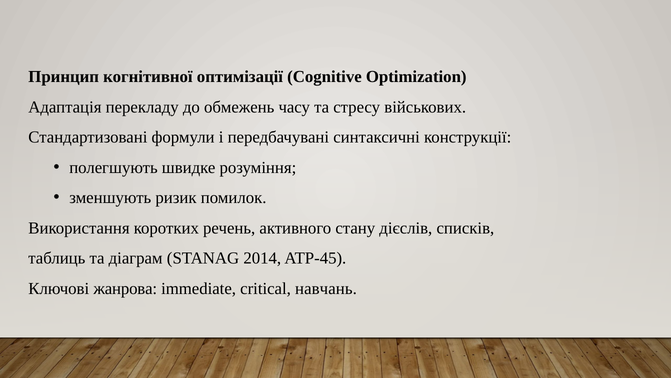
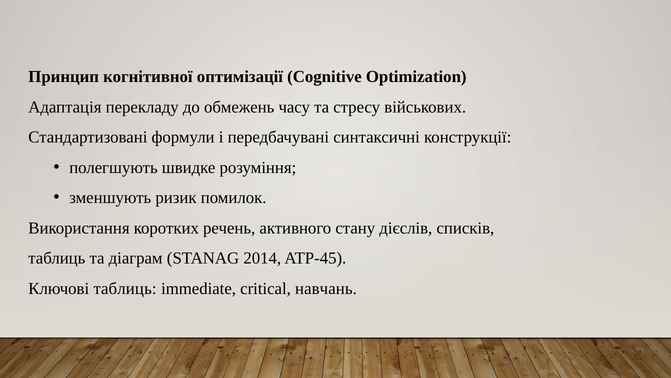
Ключові жанрова: жанрова -> таблиць (125, 288)
